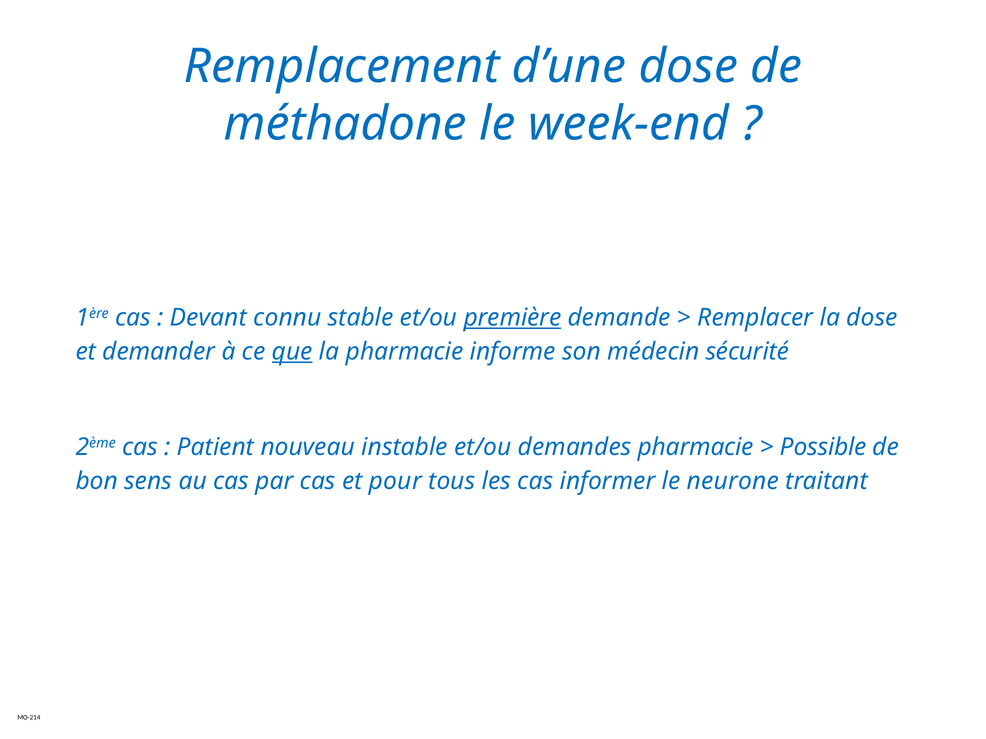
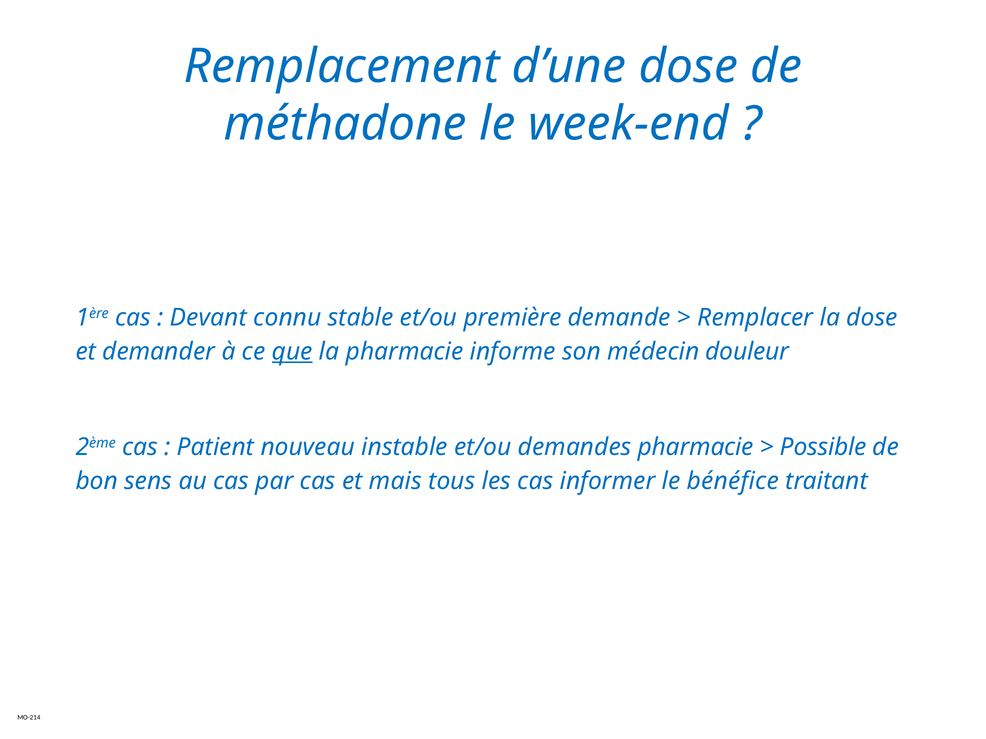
première underline: present -> none (513, 318)
sécurité: sécurité -> douleur (747, 352)
pour: pour -> mais (395, 481)
neurone: neurone -> bénéfice (733, 481)
